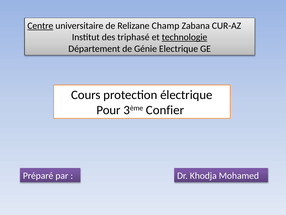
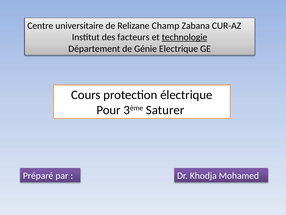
Centre underline: present -> none (40, 26)
triphasé: triphasé -> facteurs (133, 37)
Confier: Confier -> Saturer (165, 110)
